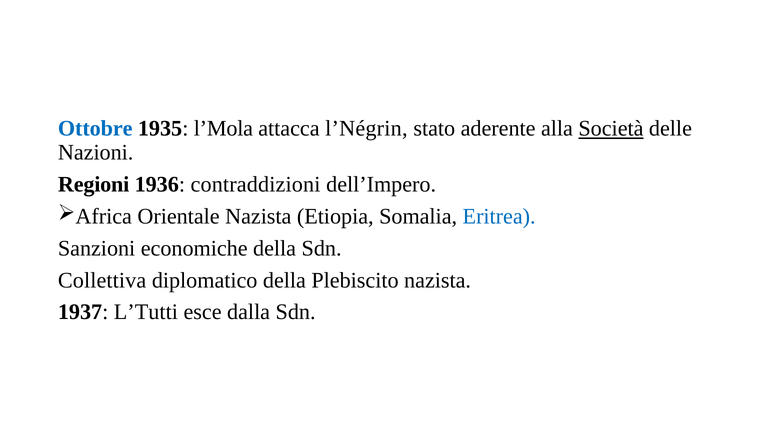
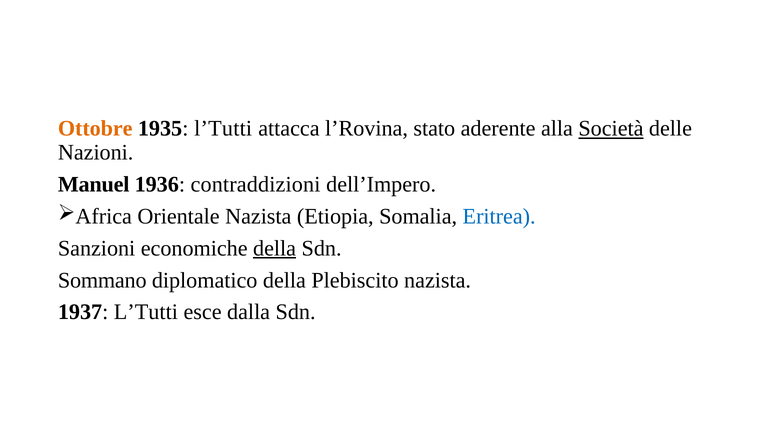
Ottobre colour: blue -> orange (95, 128)
1935 l’Mola: l’Mola -> l’Tutti (223, 128)
l’Négrin: l’Négrin -> l’Rovina (367, 128)
Regioni: Regioni -> Manuel (94, 184)
della underline: none -> present (275, 248)
Collettiva: Collettiva -> Sommano (102, 280)
